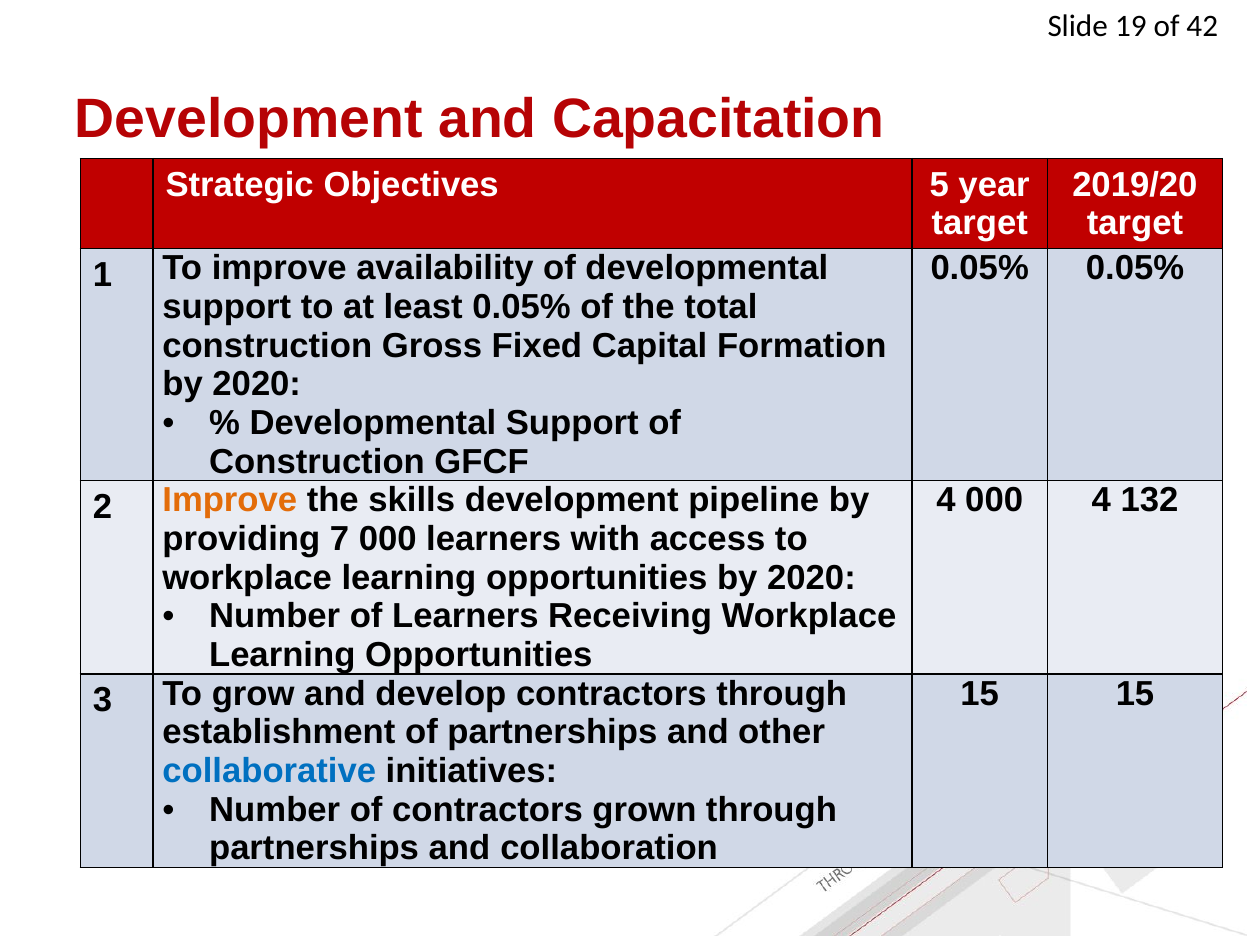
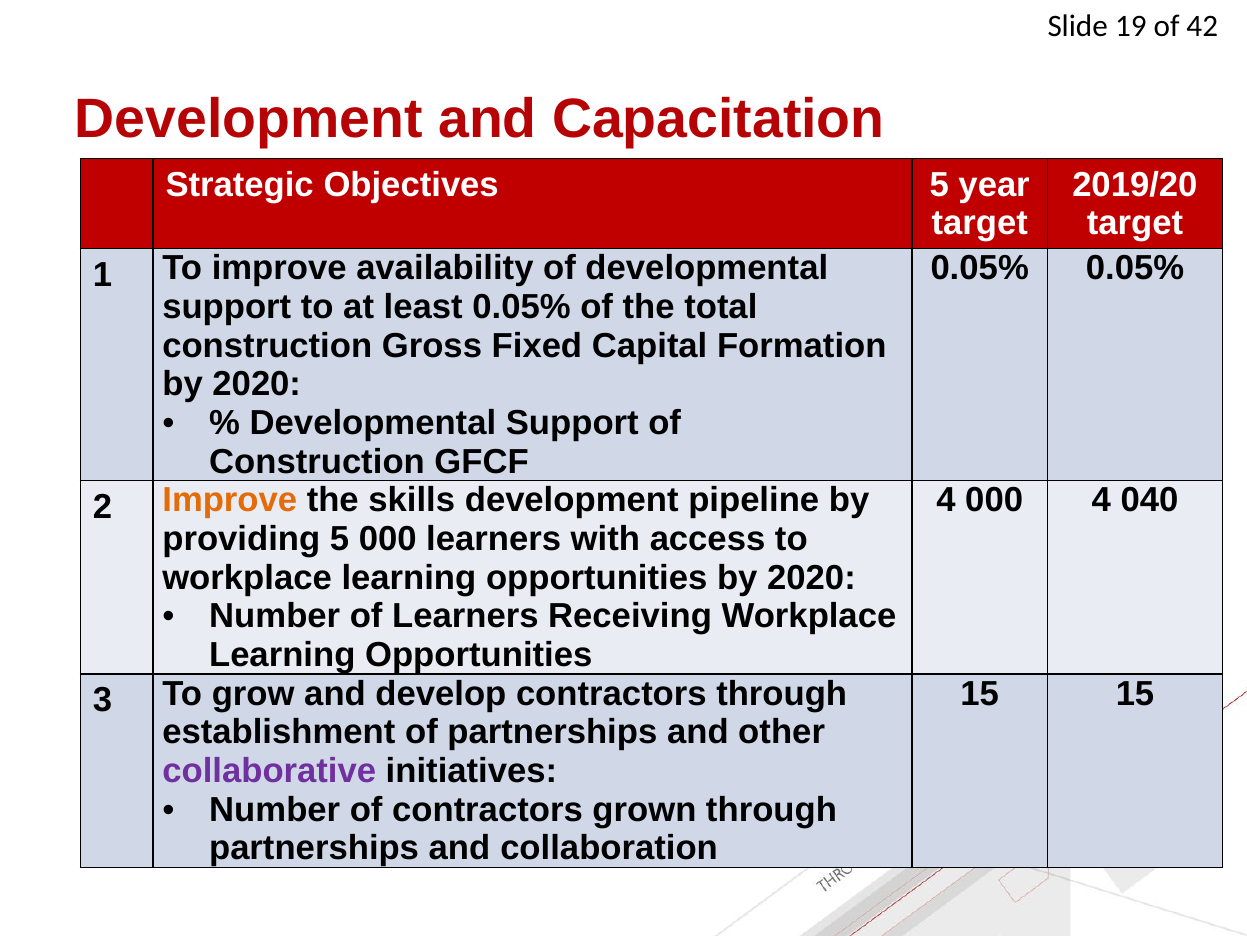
132: 132 -> 040 (1149, 500)
providing 7: 7 -> 5 (340, 539)
collaborative colour: blue -> purple (269, 771)
